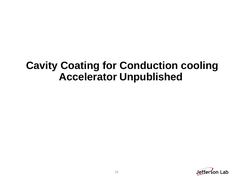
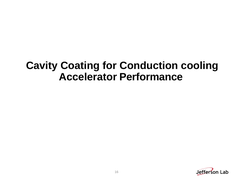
Unpublished: Unpublished -> Performance (151, 77)
